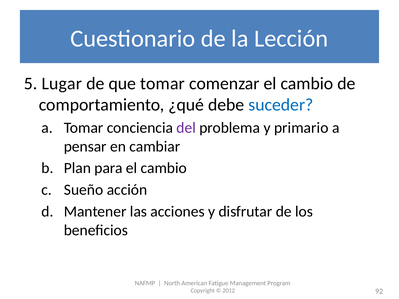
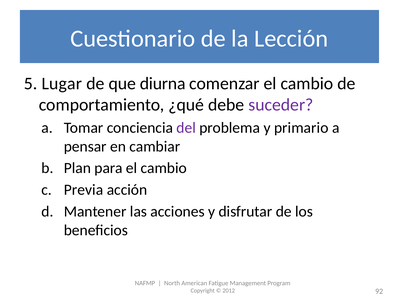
que tomar: tomar -> diurna (163, 84)
suceder colour: blue -> purple (281, 105)
Sueño: Sueño -> Previa (84, 190)
